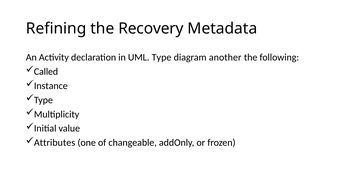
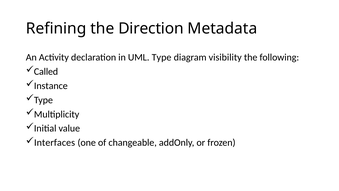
Recovery: Recovery -> Direction (151, 28)
another: another -> visibility (225, 57)
Attributes: Attributes -> Interfaces (55, 142)
